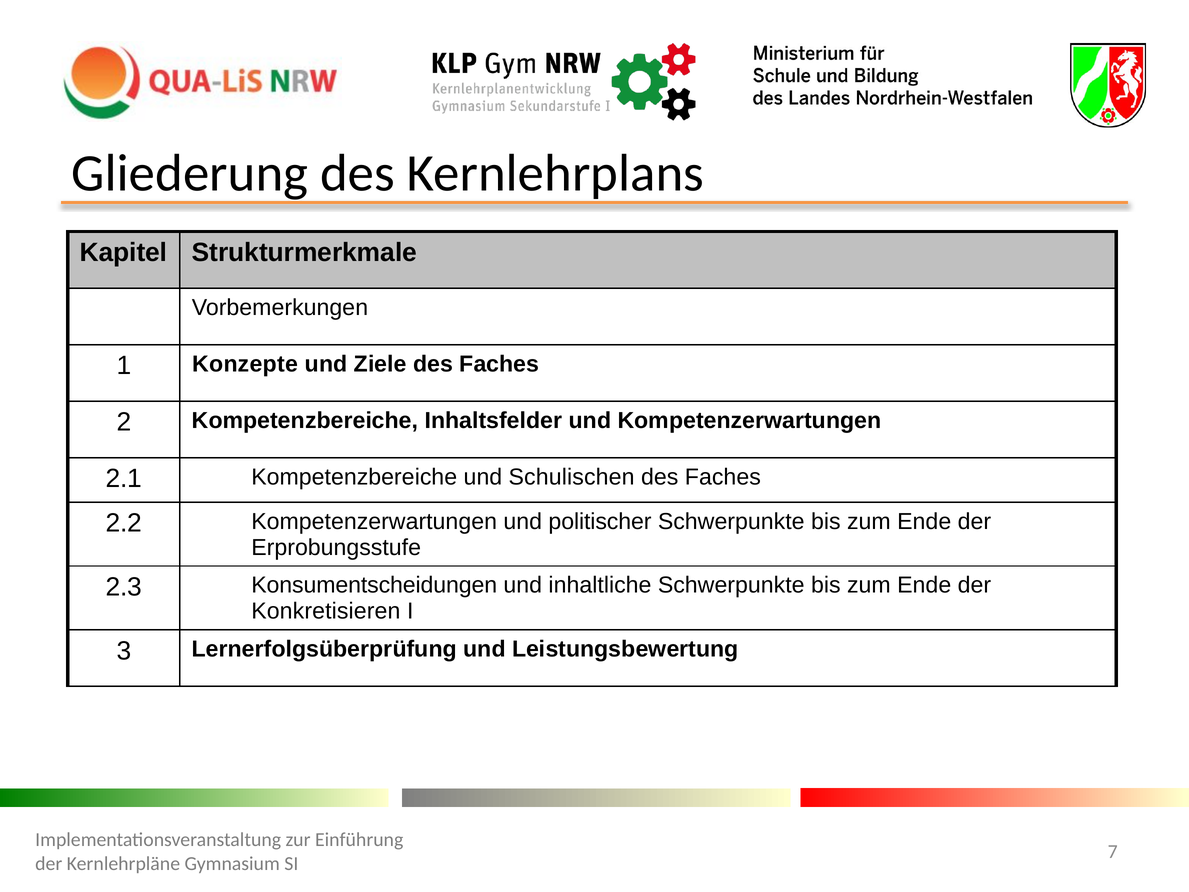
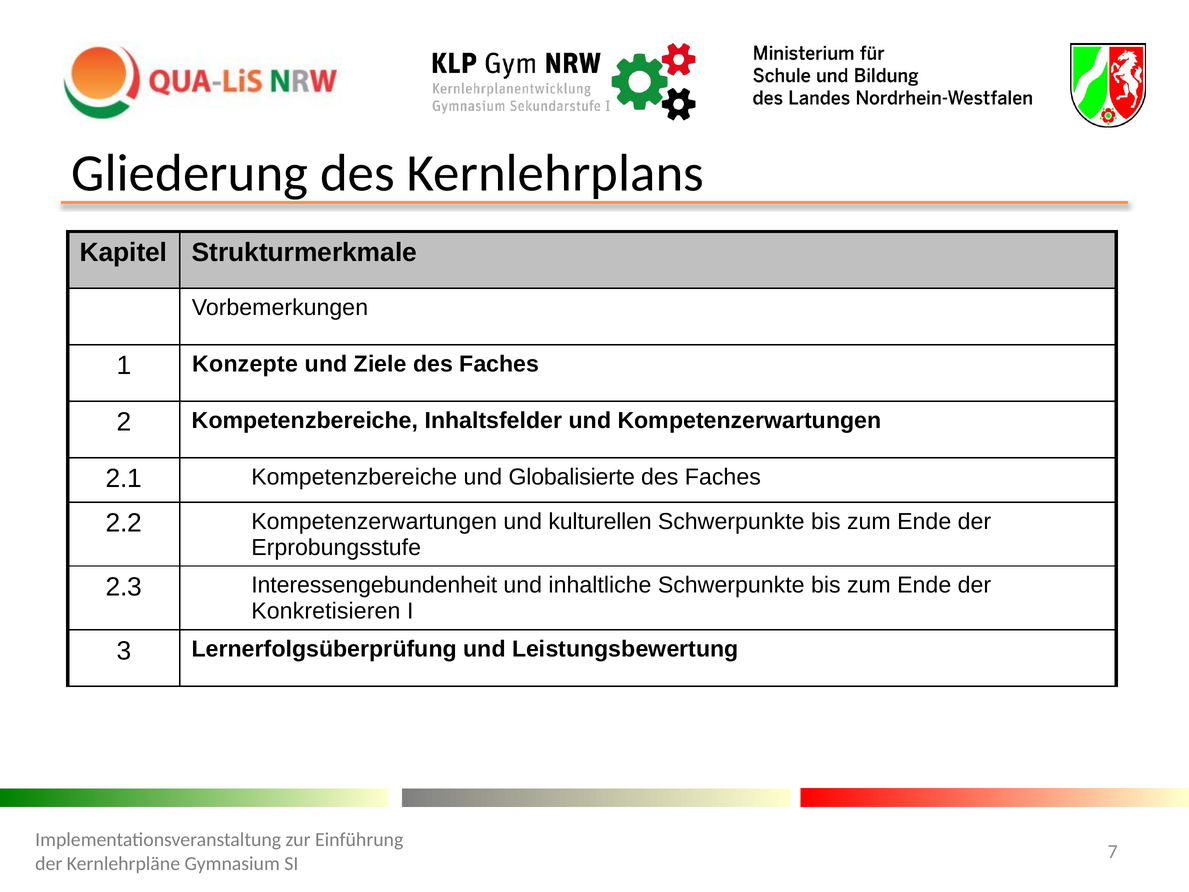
Schulischen: Schulischen -> Globalisierte (572, 477)
politischer: politischer -> kulturellen (600, 521)
Konsumentscheidungen: Konsumentscheidungen -> Interessengebundenheit (374, 585)
